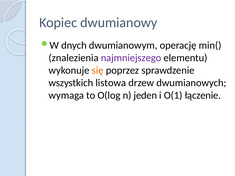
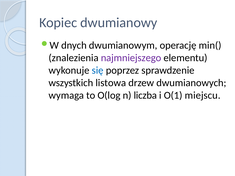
się colour: orange -> blue (98, 70)
jeden: jeden -> liczba (145, 96)
łączenie: łączenie -> miejscu (203, 96)
